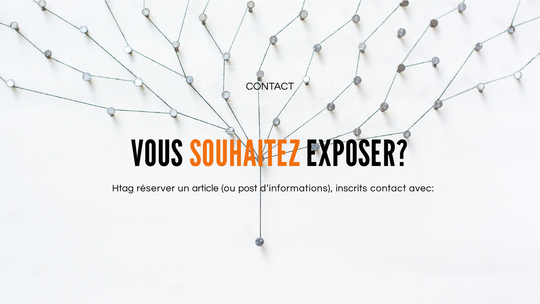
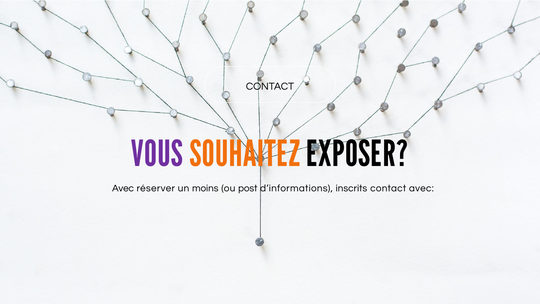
VOUS colour: black -> purple (157, 154)
Htag: Htag -> Avec (123, 188)
article: article -> moins (205, 188)
